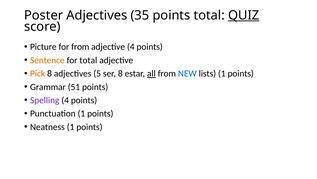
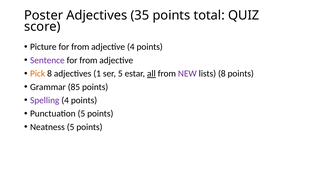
QUIZ underline: present -> none (244, 15)
Sentence colour: orange -> purple (47, 60)
total: total -> from (88, 60)
5: 5 -> 1 (97, 73)
ser 8: 8 -> 5 (120, 73)
NEW colour: blue -> purple (187, 73)
lists 1: 1 -> 8 (222, 73)
51: 51 -> 85 (74, 87)
Punctuation 1: 1 -> 5 (81, 113)
Neatness 1: 1 -> 5 (71, 126)
